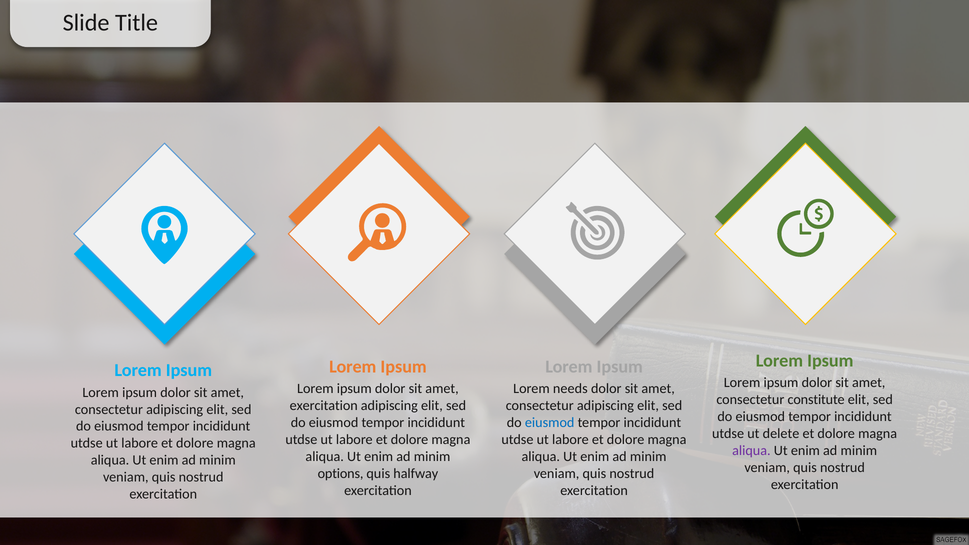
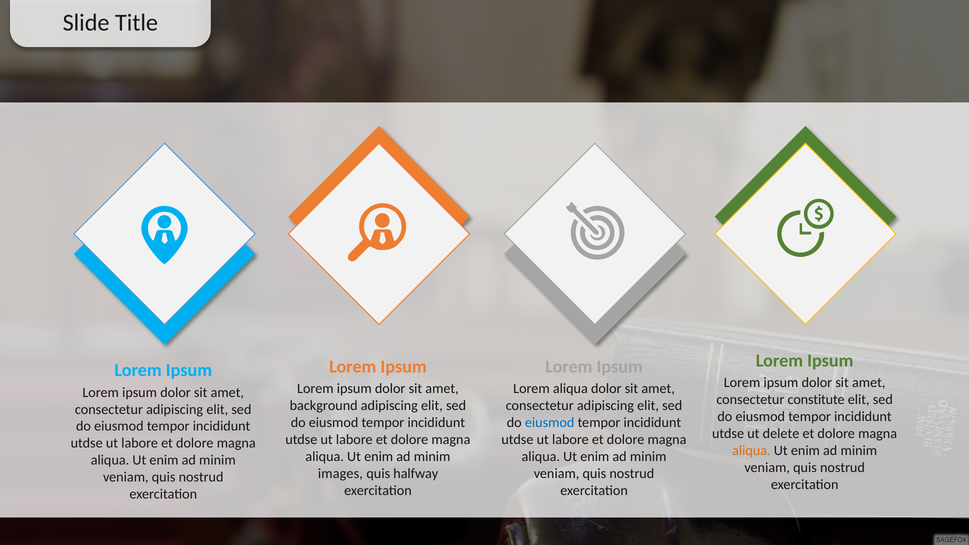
Lorem needs: needs -> aliqua (570, 389)
exercitation: exercitation -> background (324, 406)
aliqua colour: purple -> orange (751, 451)
options: options -> images (340, 474)
